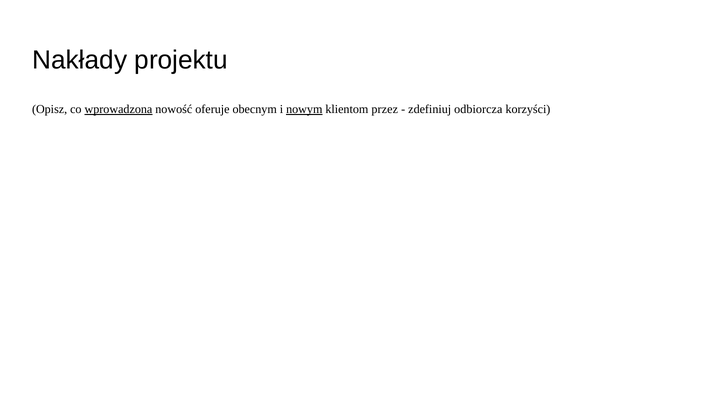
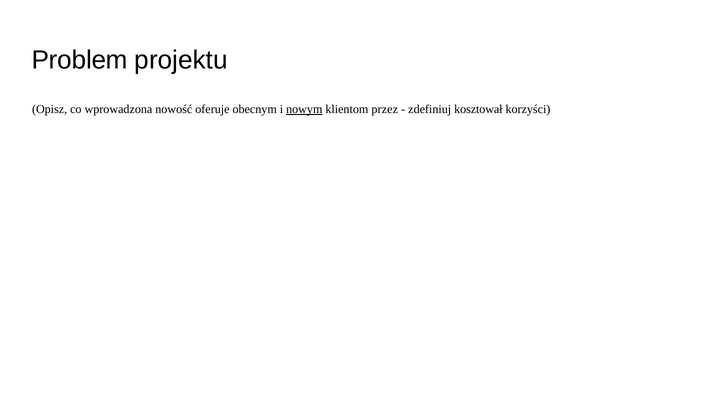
Nakłady: Nakłady -> Problem (80, 60)
wprowadzona underline: present -> none (118, 109)
odbiorcza: odbiorcza -> kosztował (478, 109)
